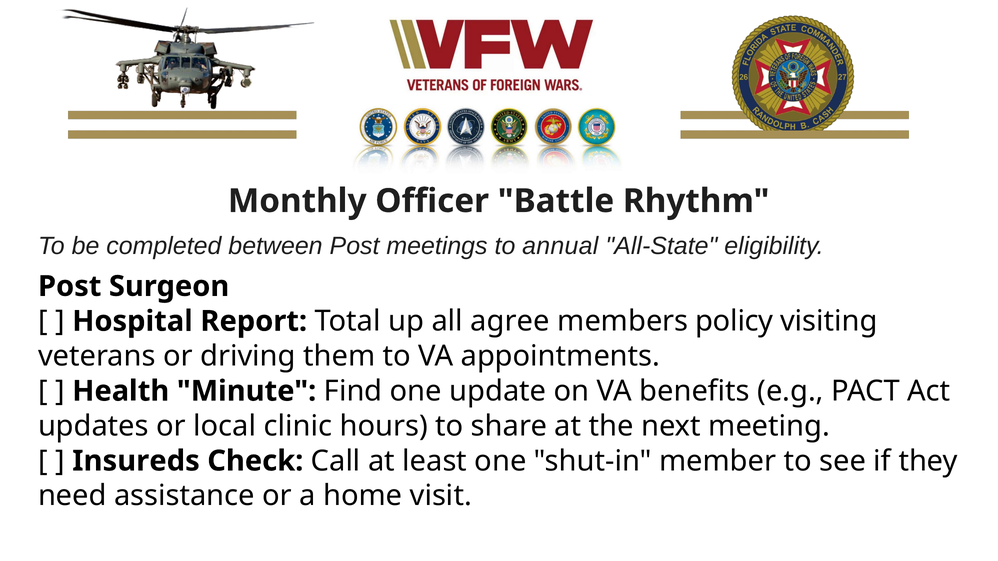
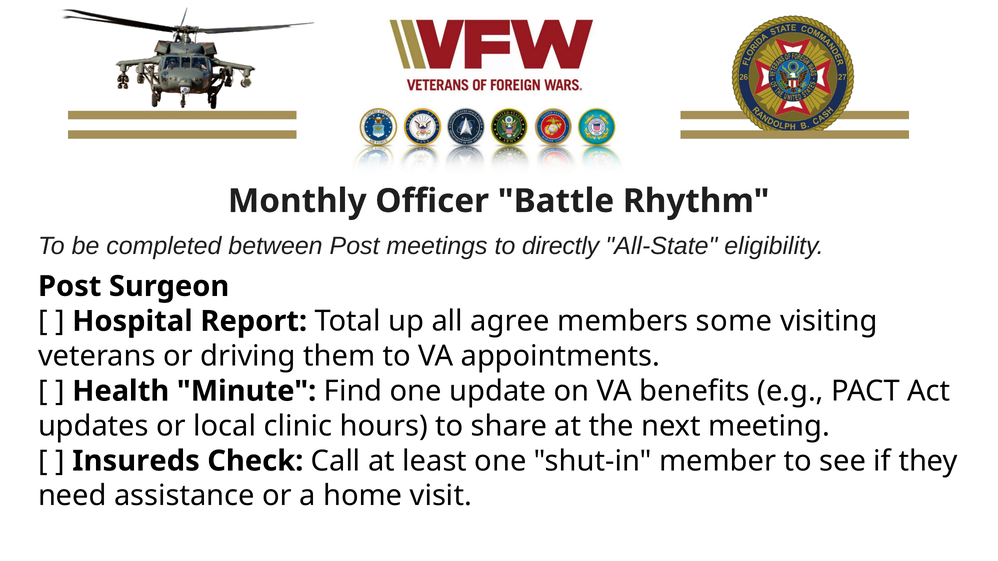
annual: annual -> directly (561, 246)
policy: policy -> some (734, 321)
